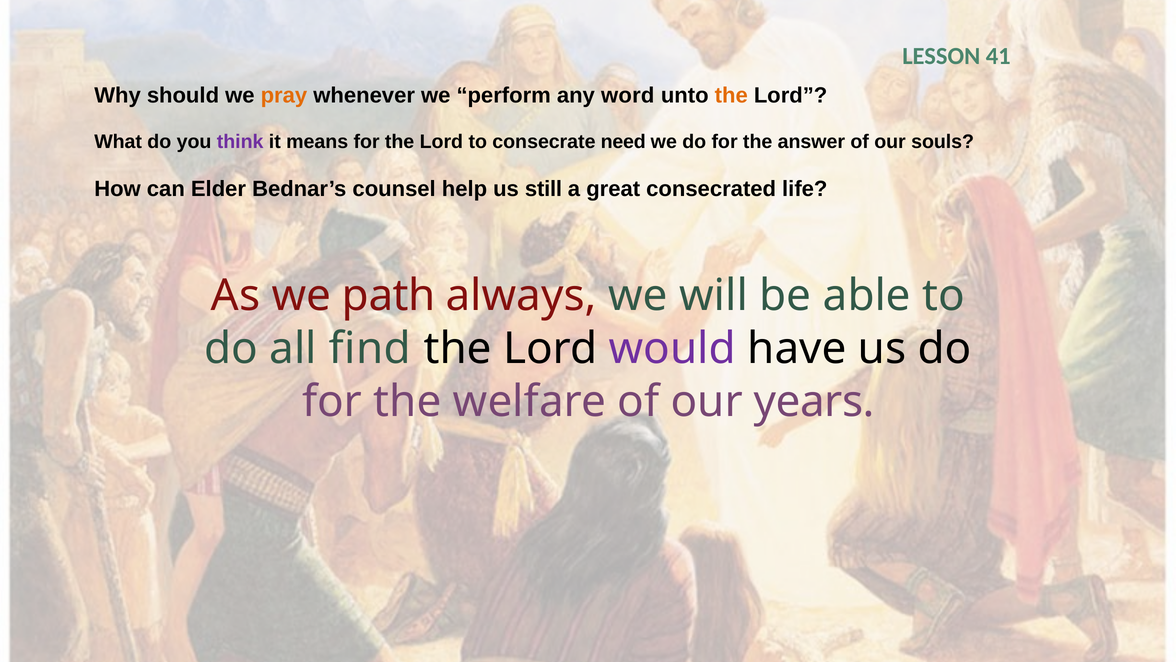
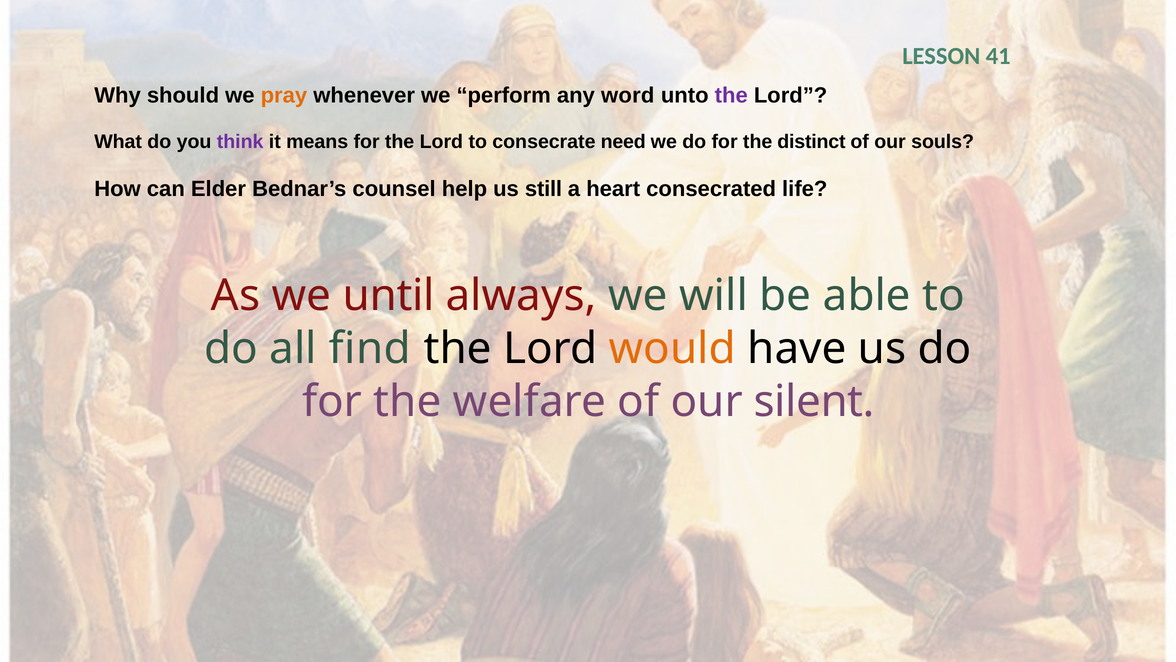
the colour: orange -> purple (731, 95)
answer: answer -> distinct (811, 142)
great: great -> heart (613, 189)
path: path -> until (389, 295)
would colour: purple -> orange (672, 348)
years: years -> silent (814, 401)
